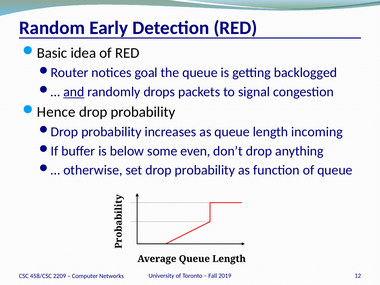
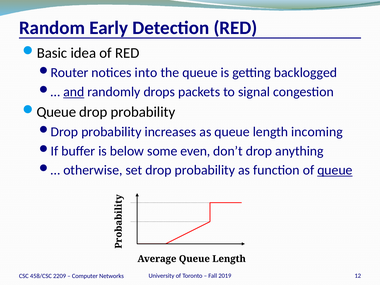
goal: goal -> into (146, 73)
Hence: Hence -> Queue (56, 112)
queue underline: none -> present (335, 170)
